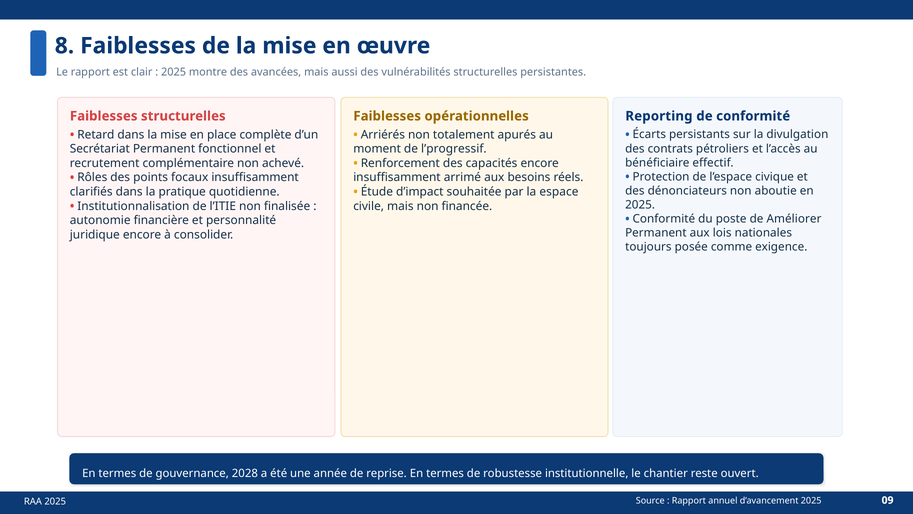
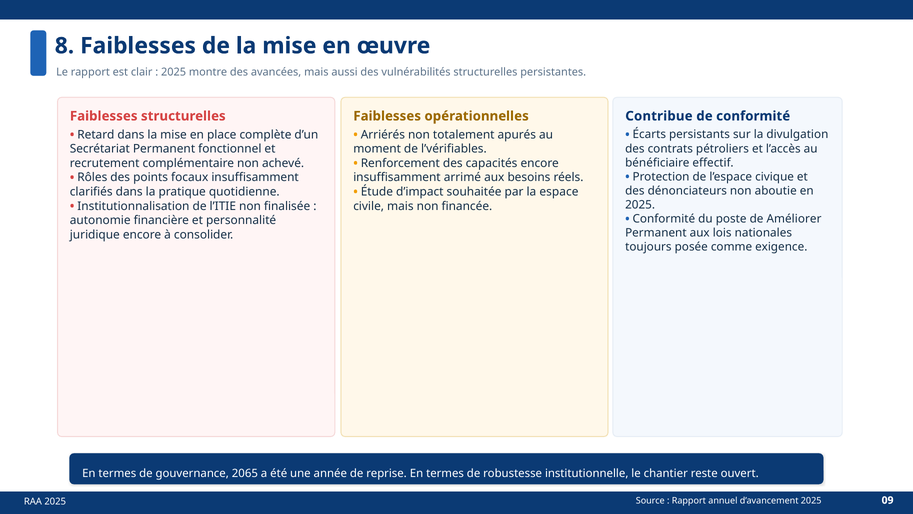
Reporting: Reporting -> Contribue (659, 116)
l’progressif: l’progressif -> l’vérifiables (454, 149)
2028: 2028 -> 2065 (245, 473)
